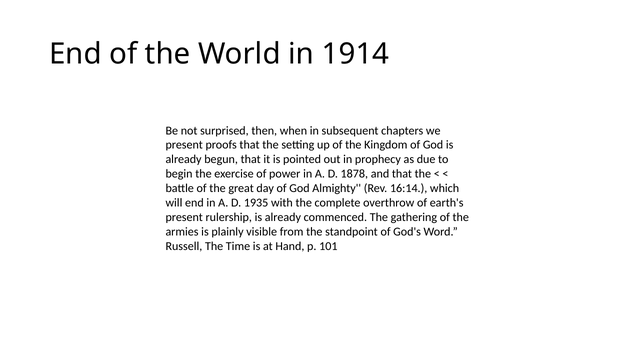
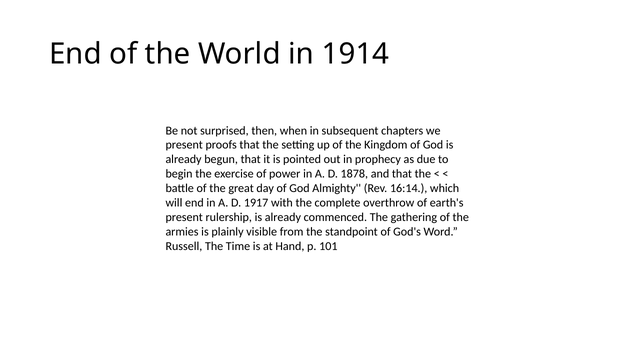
1935: 1935 -> 1917 (256, 203)
